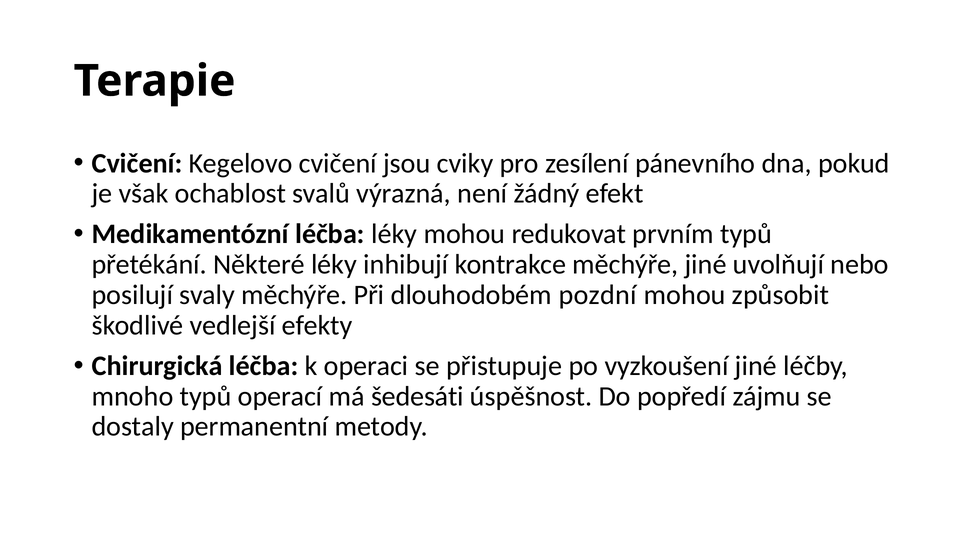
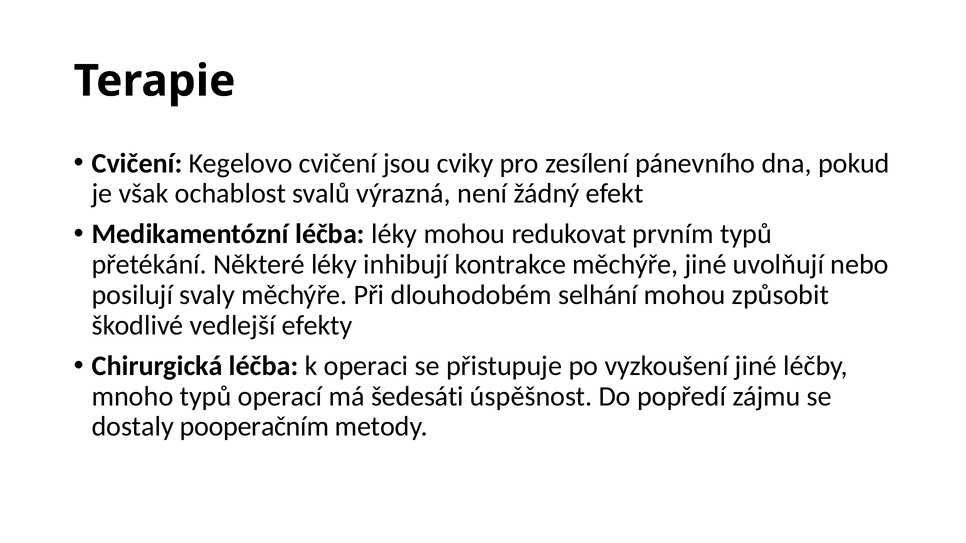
pozdní: pozdní -> selhání (598, 295)
permanentní: permanentní -> pooperačním (254, 427)
